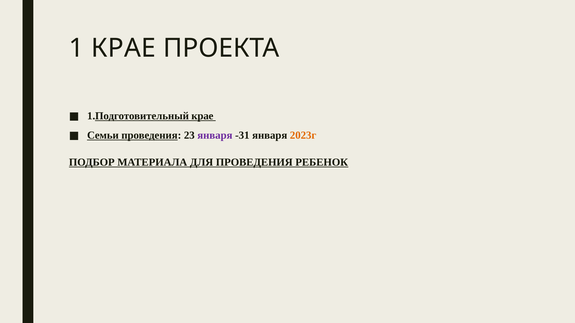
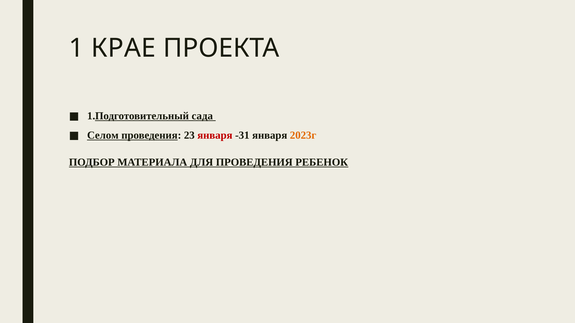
1.Подготовительный крае: крае -> сада (202, 116)
Семьи: Семьи -> Селом (103, 135)
января colour: purple -> red (215, 135)
